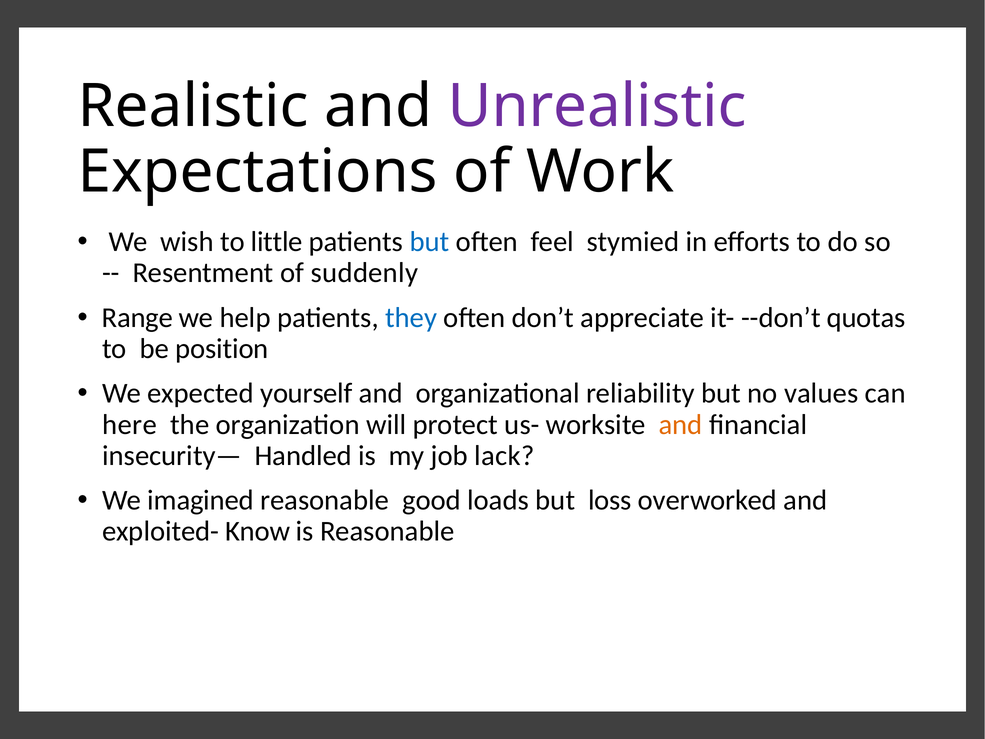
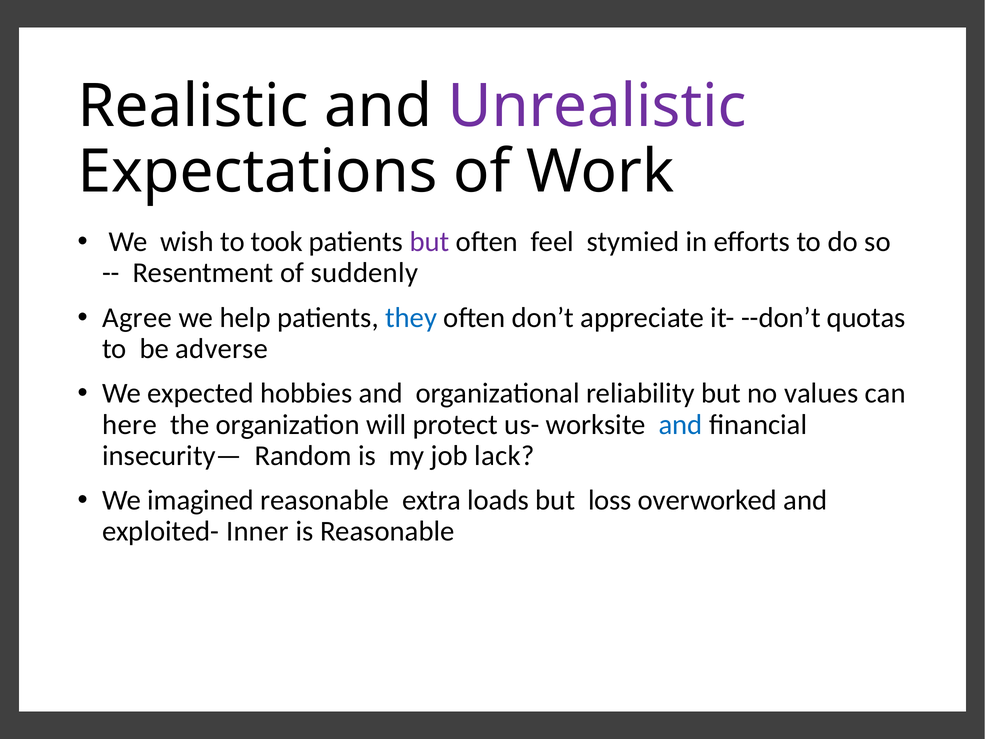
little: little -> took (277, 242)
but colour: blue -> purple (430, 242)
Range: Range -> Agree (137, 318)
position: position -> adverse (222, 349)
yourself: yourself -> hobbies (306, 393)
and colour: orange -> blue (681, 424)
Handled: Handled -> Random (303, 455)
good: good -> extra (432, 500)
Know: Know -> Inner (257, 531)
